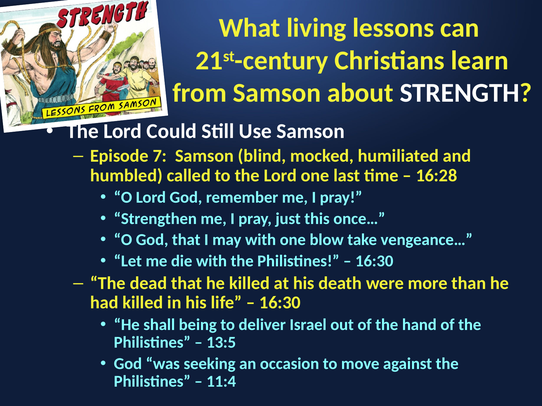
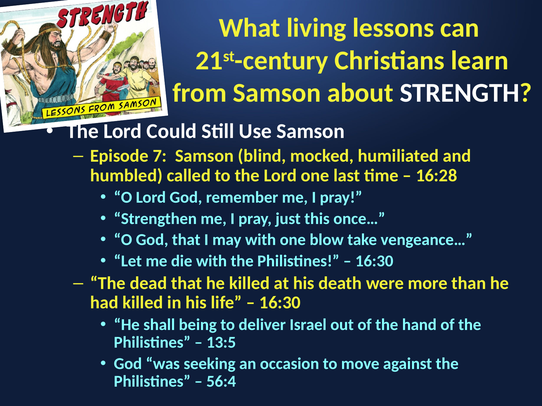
11:4: 11:4 -> 56:4 (221, 382)
